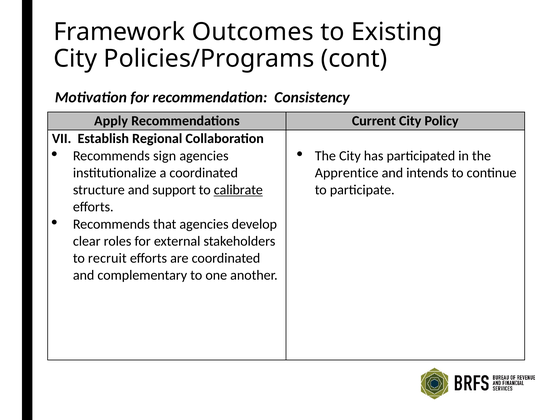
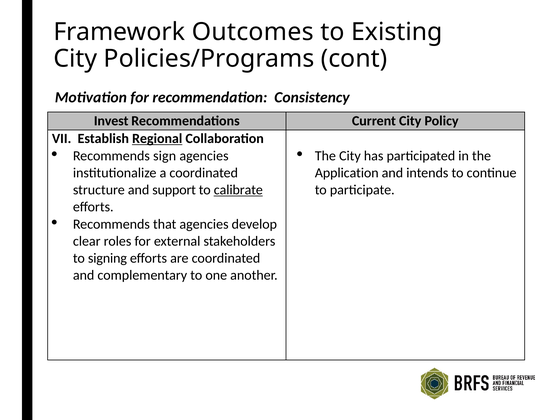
Apply: Apply -> Invest (111, 121)
Regional underline: none -> present (157, 139)
Apprentice: Apprentice -> Application (347, 173)
recruit: recruit -> signing (107, 258)
